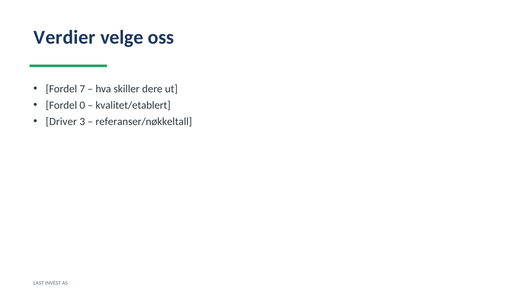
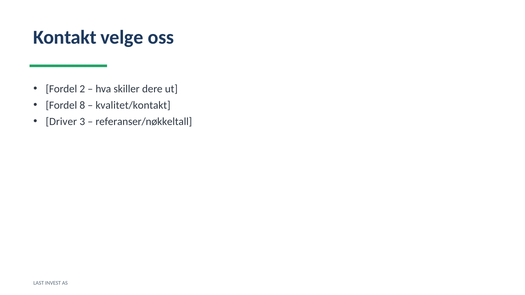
Verdier: Verdier -> Kontakt (65, 37)
7: 7 -> 2 (82, 89)
0: 0 -> 8 (82, 105)
kvalitet/etablert: kvalitet/etablert -> kvalitet/kontakt (133, 105)
